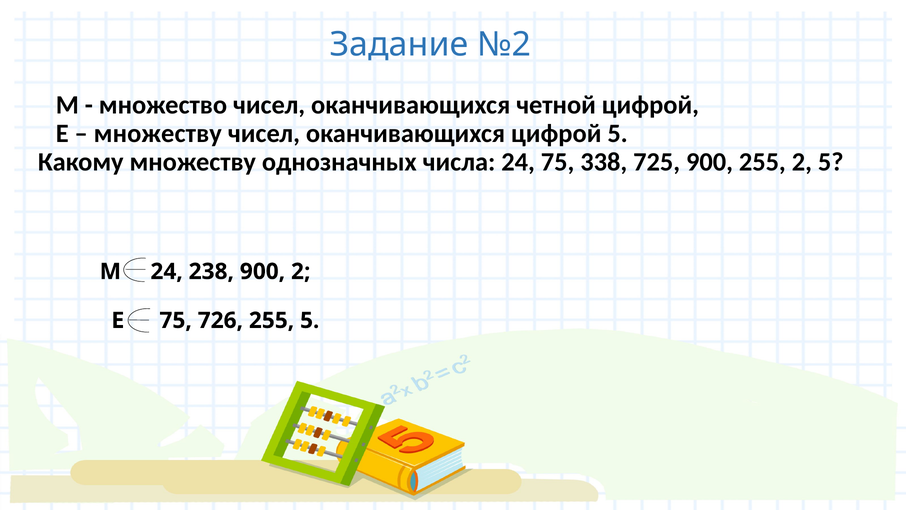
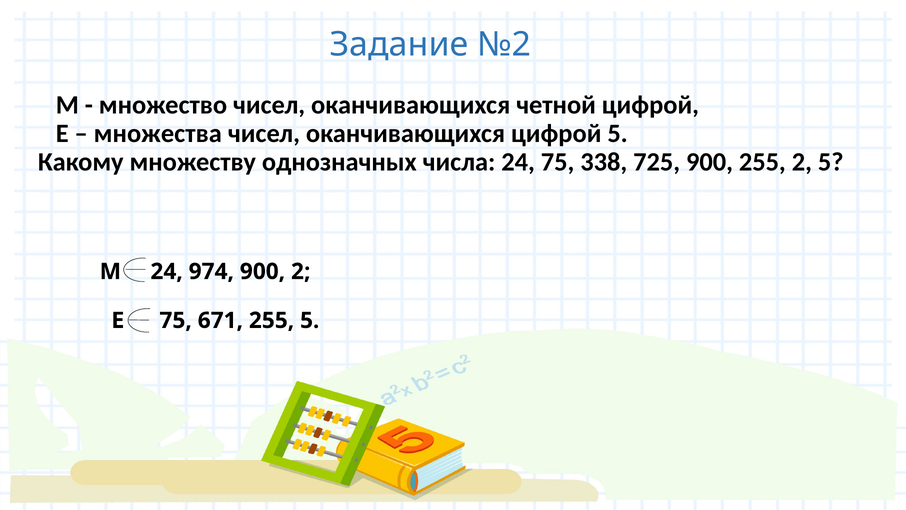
множеству: множеству -> множества (158, 133)
238: 238 -> 974 (211, 271)
726: 726 -> 671 (220, 320)
